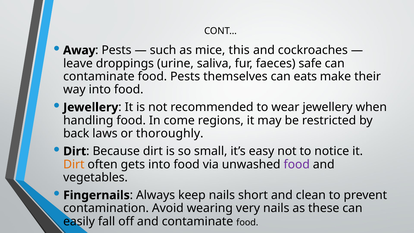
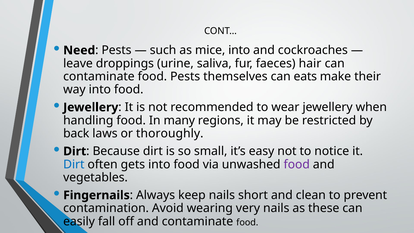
Away: Away -> Need (79, 50)
mice this: this -> into (239, 50)
safe: safe -> hair (310, 63)
come: come -> many (179, 120)
Dirt colour: orange -> blue (74, 164)
